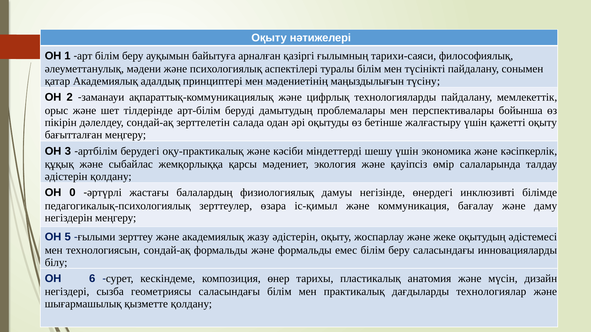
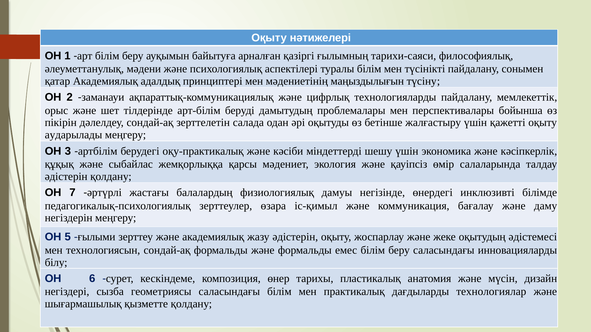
бағытталған: бағытталған -> аударылады (73, 135)
0: 0 -> 7 (72, 193)
